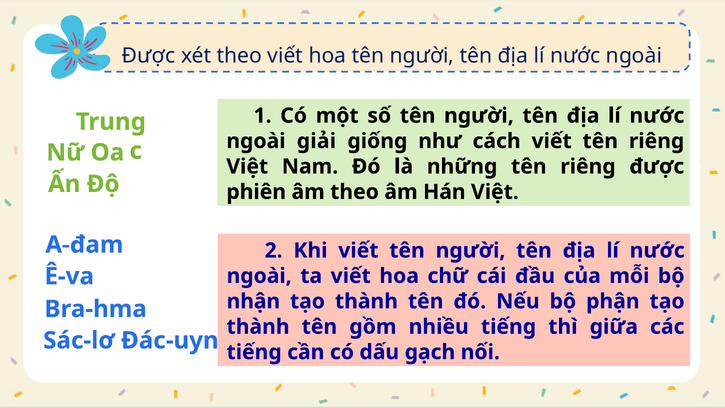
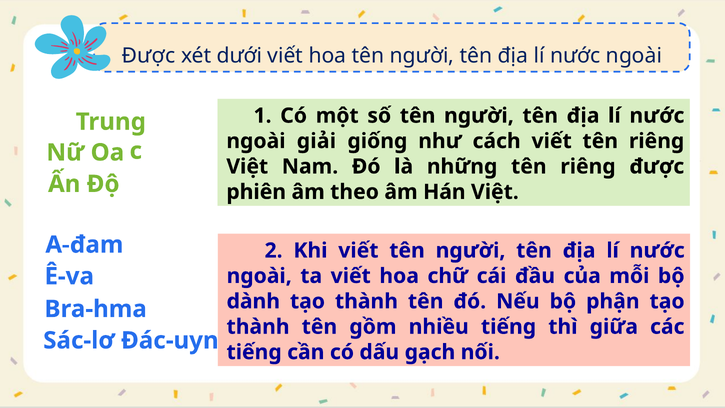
xét theo: theo -> dưới (239, 56)
nhận: nhận -> dành (253, 301)
